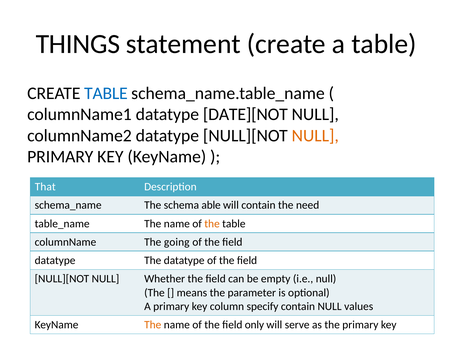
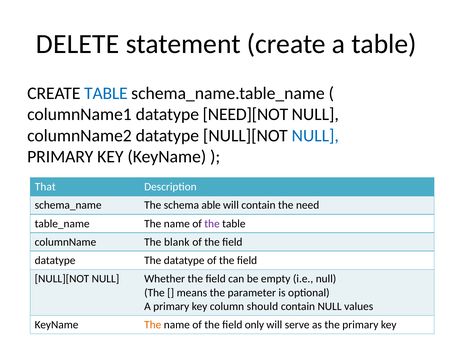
THINGS: THINGS -> DELETE (78, 44)
DATE][NOT: DATE][NOT -> NEED][NOT (245, 114)
NULL colour: orange -> blue (315, 136)
the colour: orange -> purple (212, 223)
going: going -> blank (177, 242)
specify: specify -> should (262, 306)
